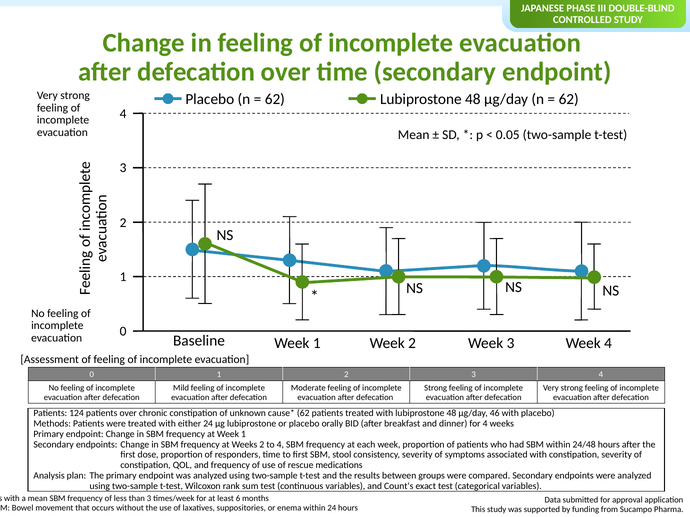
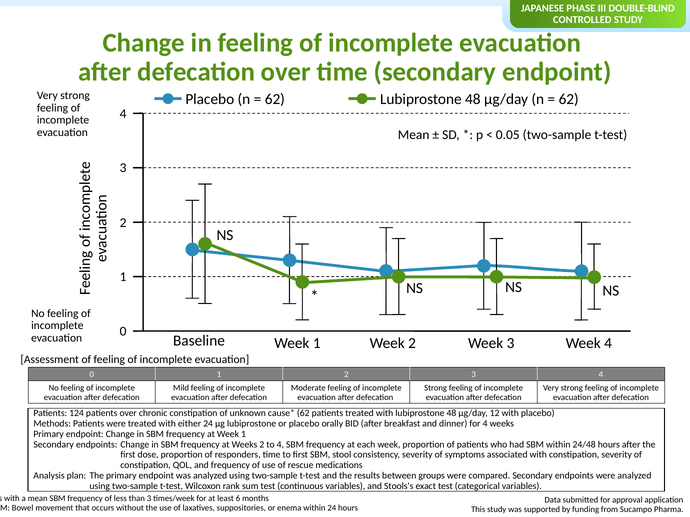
46: 46 -> 12 (495, 414)
Count's: Count's -> Stools's (399, 486)
